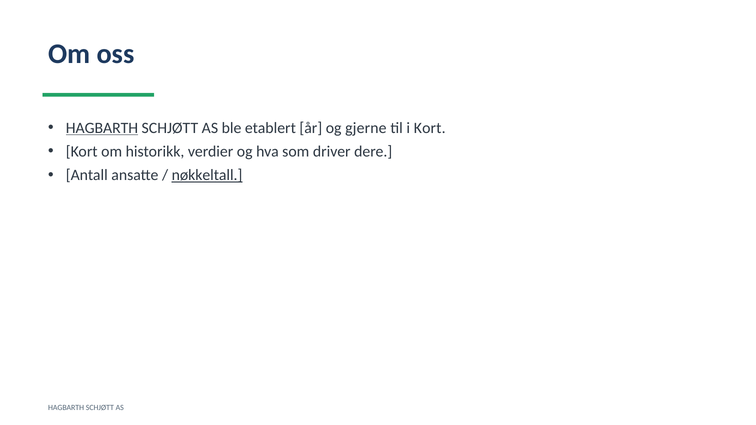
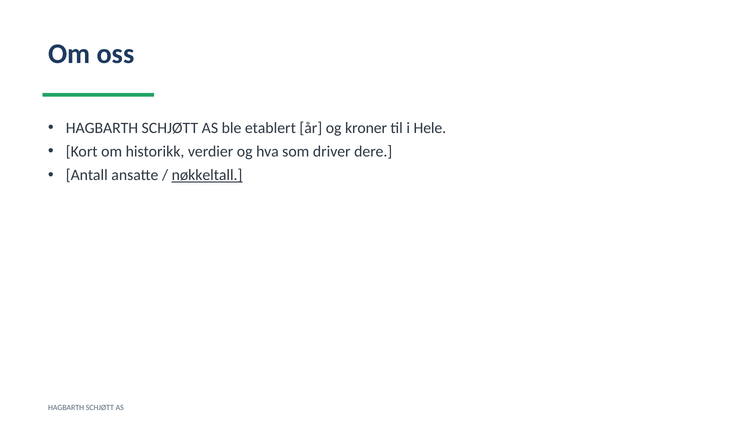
HAGBARTH underline: present -> none (102, 128)
gjerne: gjerne -> kroner (366, 128)
i Kort: Kort -> Hele (430, 128)
